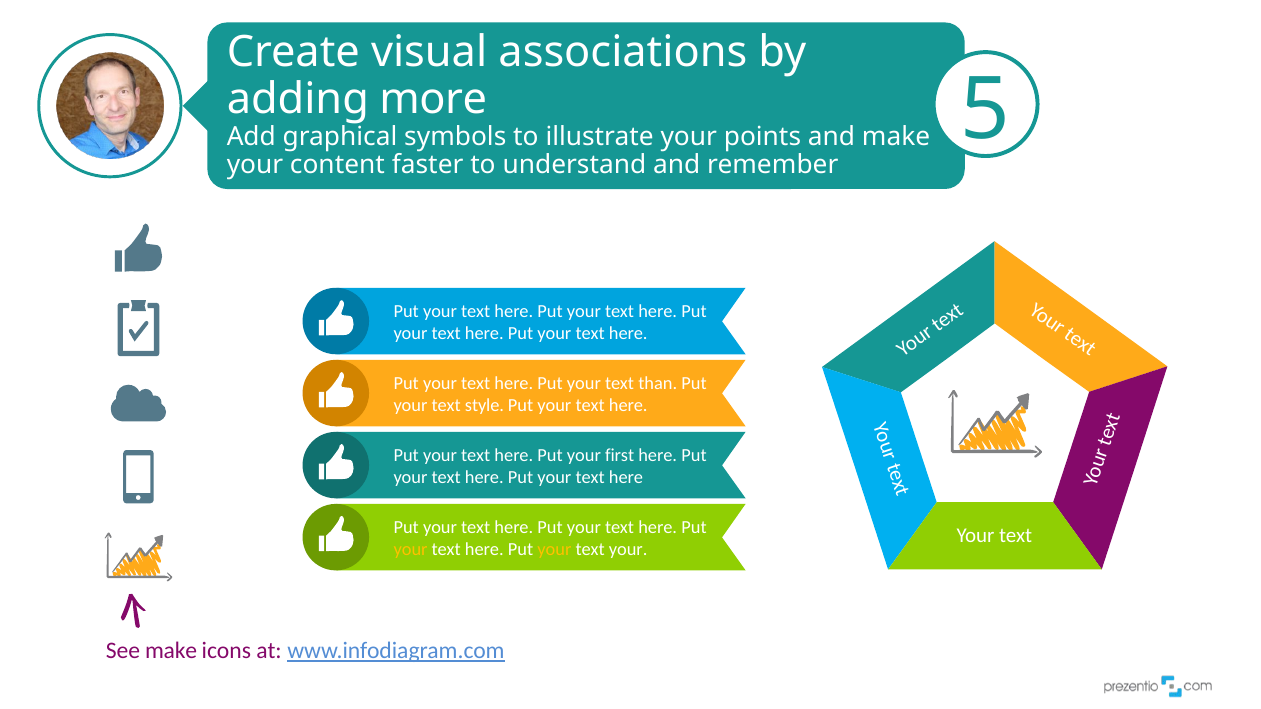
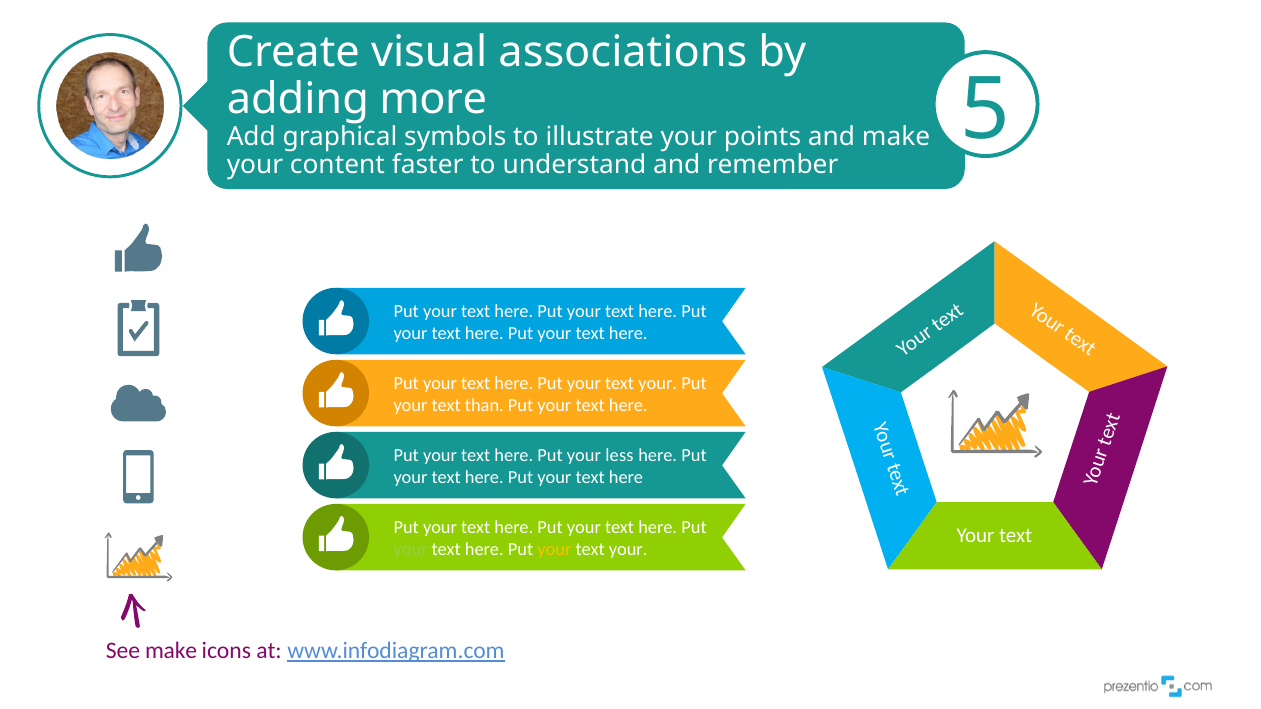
than: than -> your (658, 383)
style: style -> than (484, 406)
first: first -> less (619, 456)
your colour: yellow -> light green (411, 550)
